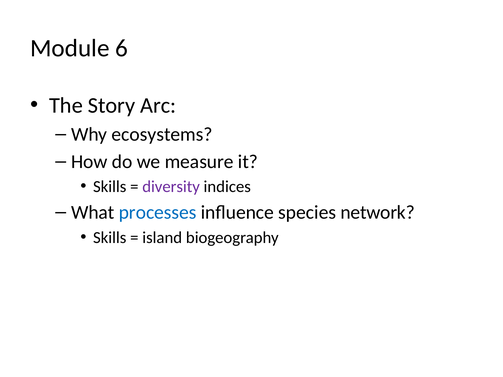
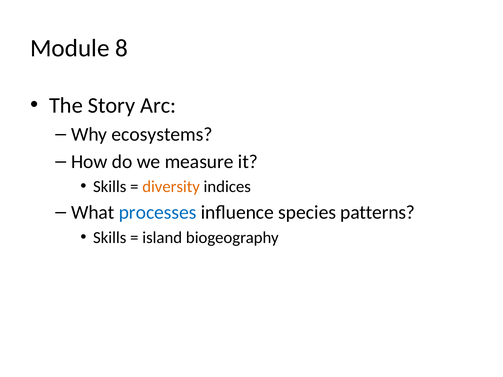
6: 6 -> 8 (122, 48)
diversity colour: purple -> orange (171, 187)
network: network -> patterns (378, 213)
